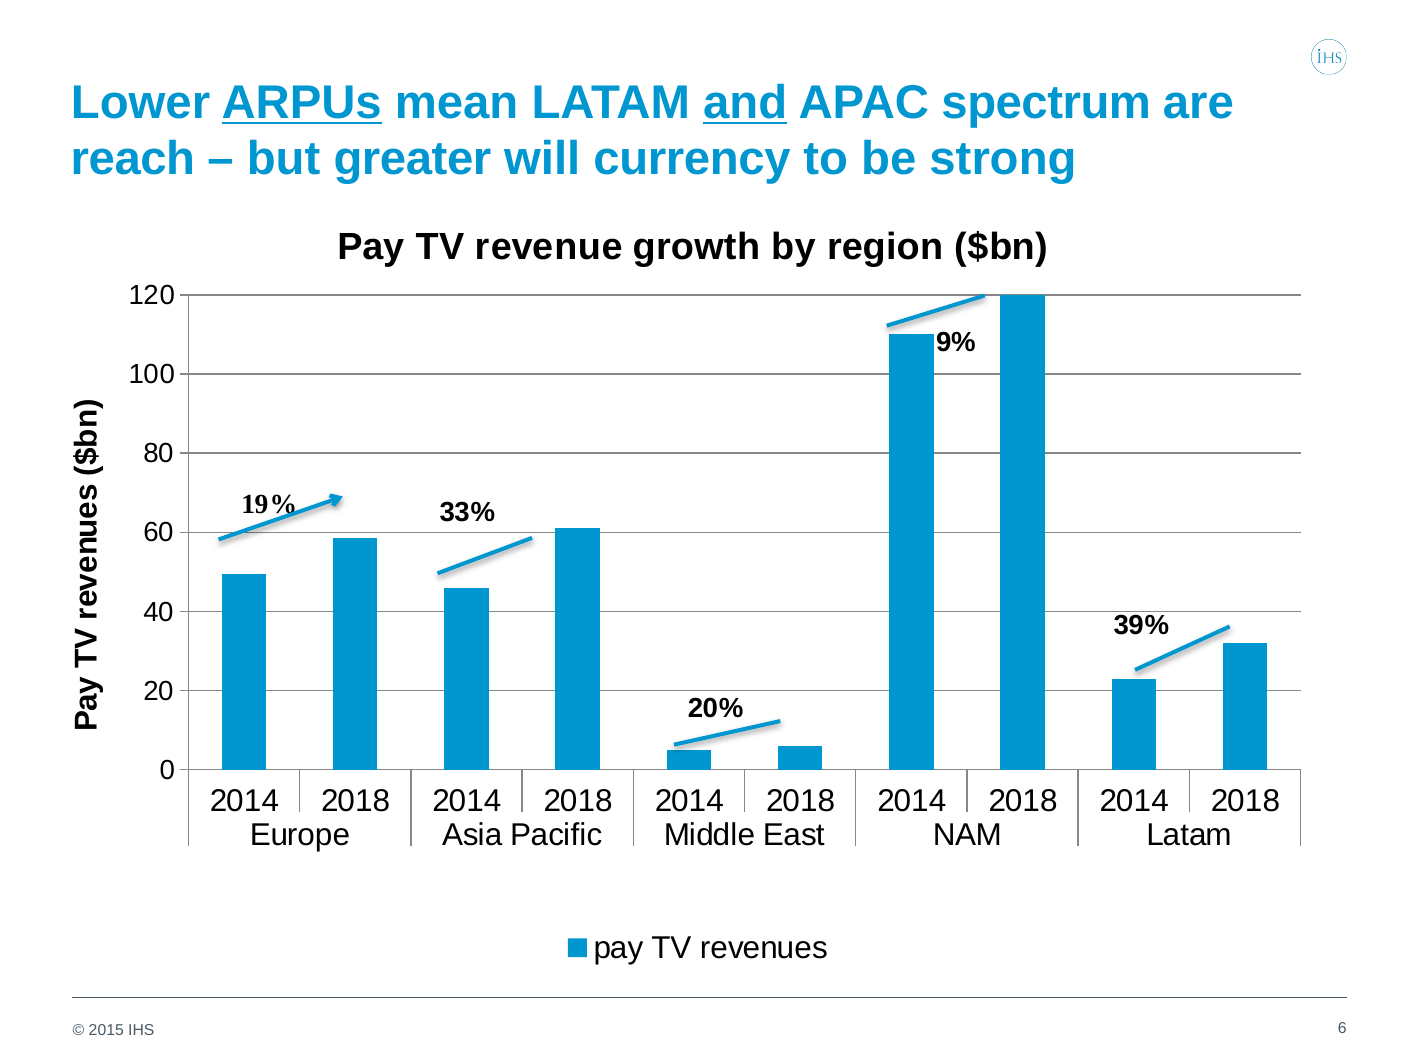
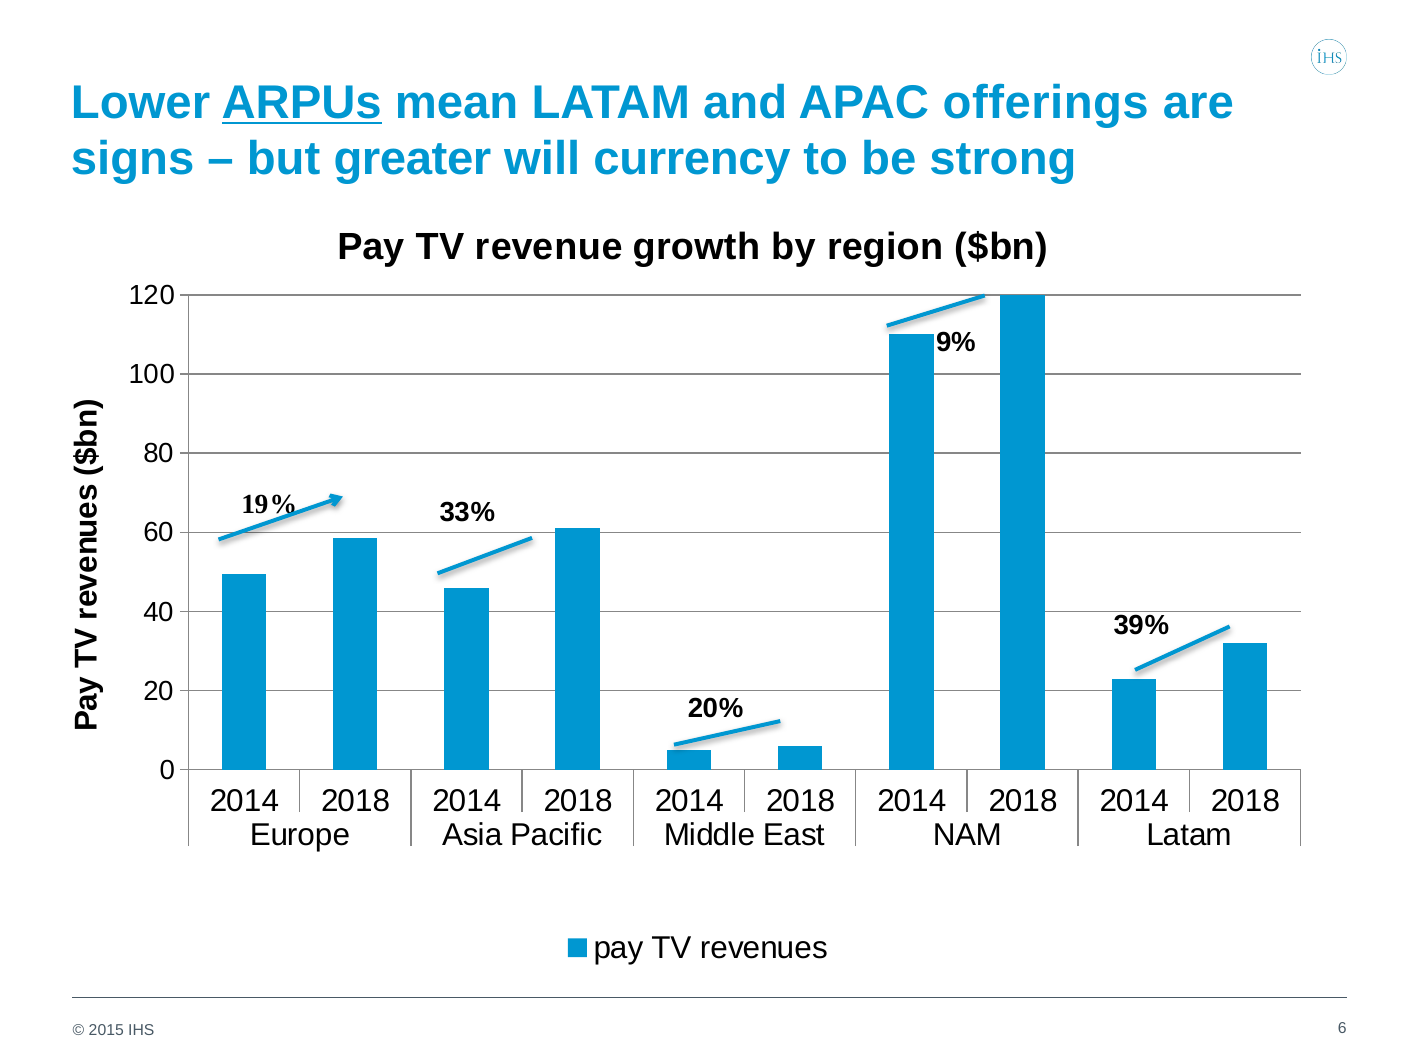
and underline: present -> none (745, 103)
spectrum: spectrum -> offerings (1046, 103)
reach: reach -> signs (133, 159)
